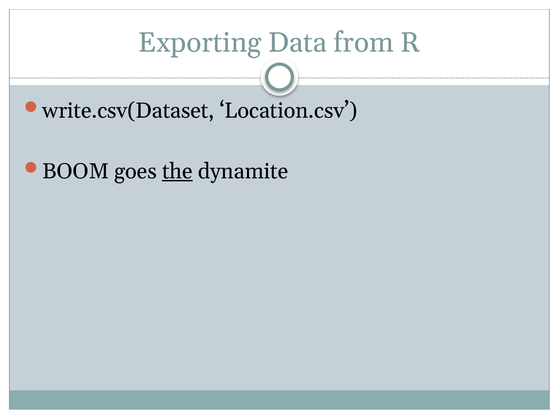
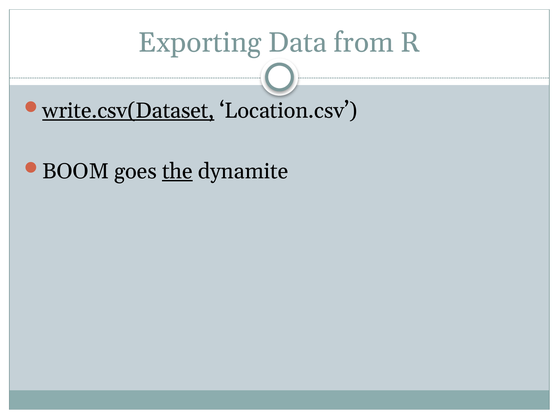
write.csv(Dataset underline: none -> present (128, 111)
